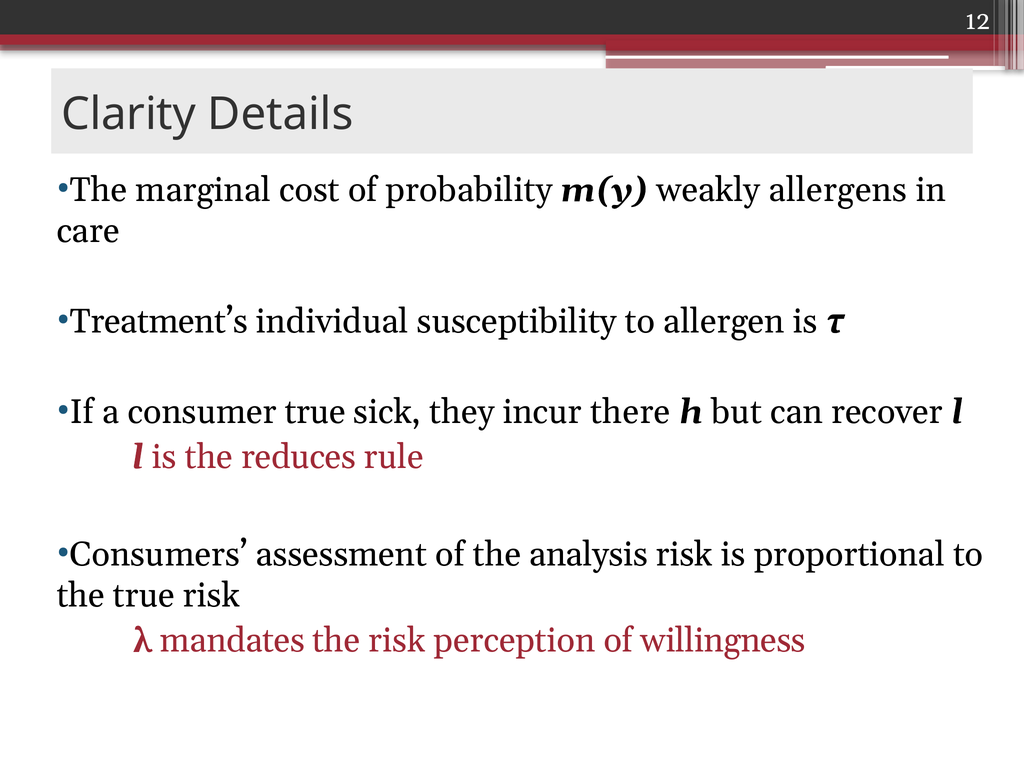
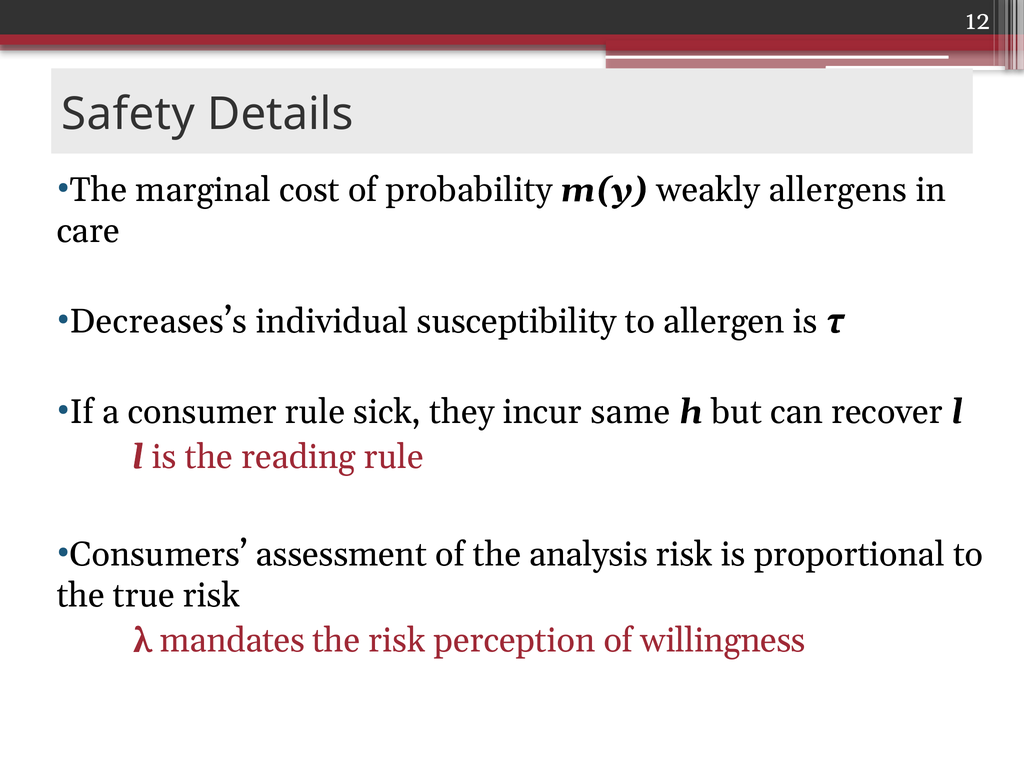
Clarity: Clarity -> Safety (128, 114)
Treatment’s: Treatment’s -> Decreases’s (158, 321)
consumer true: true -> rule (315, 412)
there: there -> same (630, 412)
reduces: reduces -> reading (298, 457)
